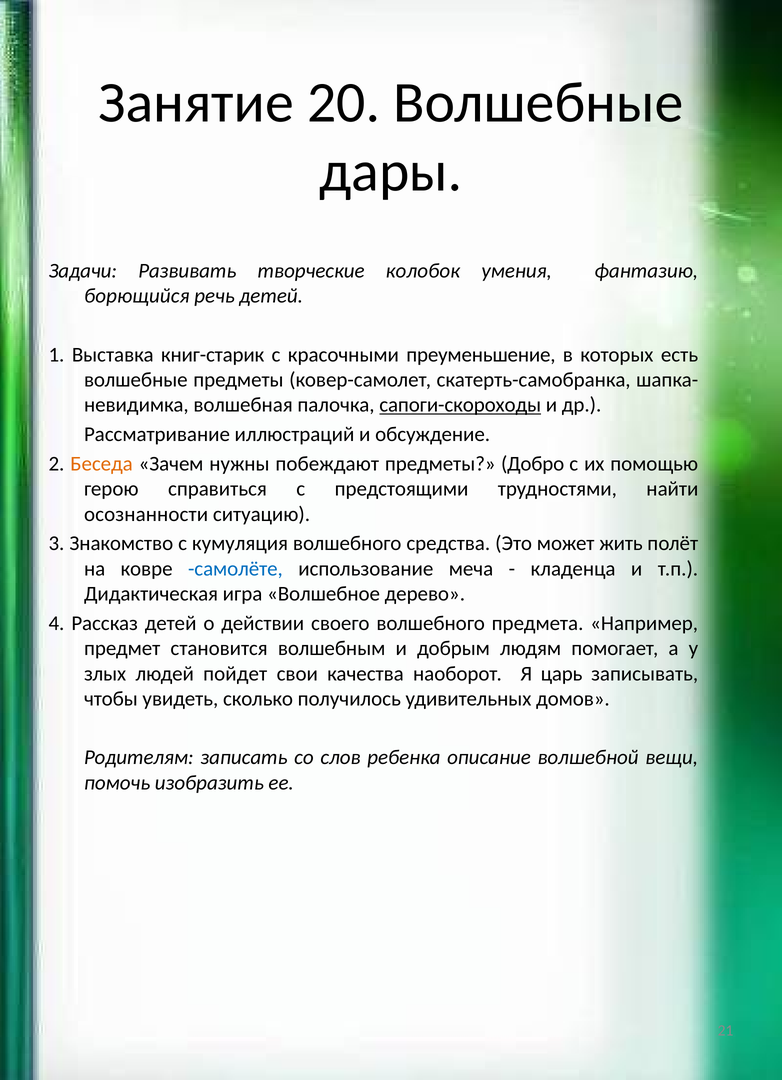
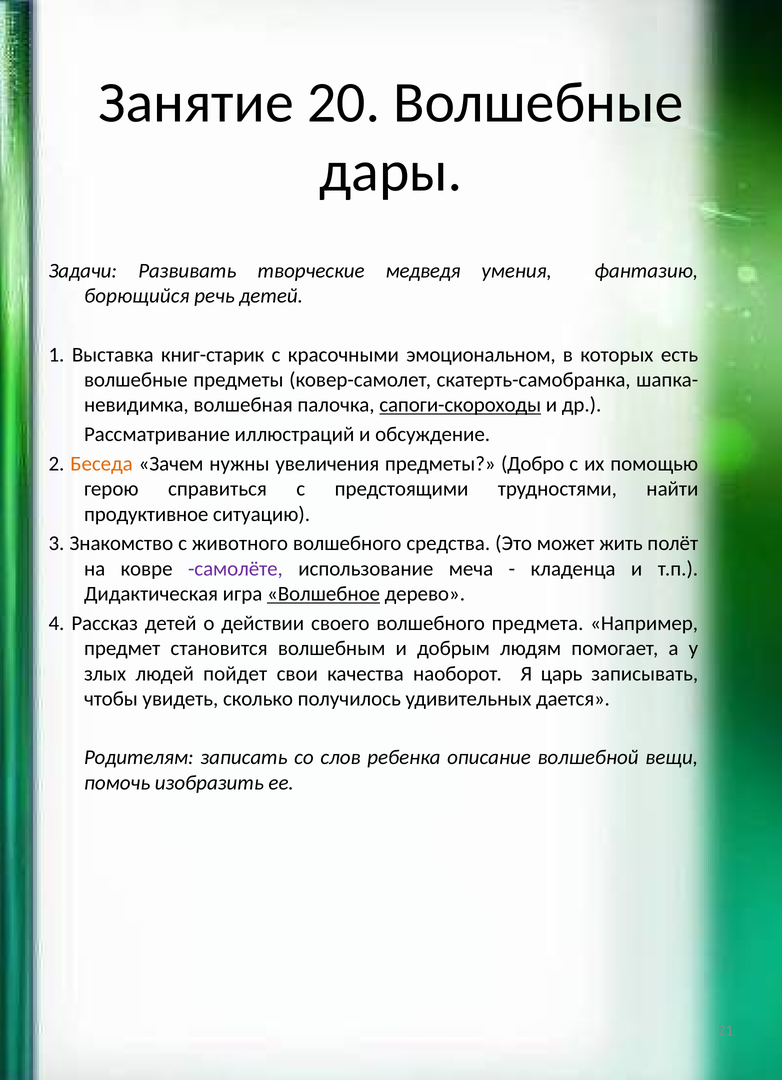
колобок: колобок -> медведя (423, 271)
преуменьшение: преуменьшение -> эмоциональном (481, 355)
побеждают: побеждают -> увеличения (327, 464)
осознанности: осознанности -> продуктивное (146, 514)
кумуляция: кумуляция -> животного (240, 543)
самолёте colour: blue -> purple (235, 569)
Волшебное underline: none -> present (324, 594)
домов: домов -> дается (573, 699)
